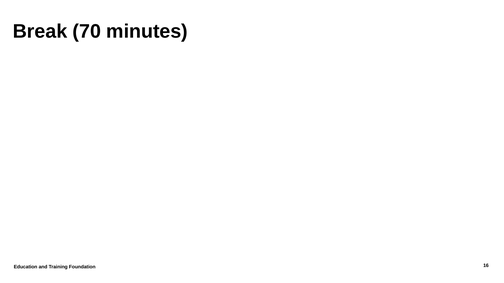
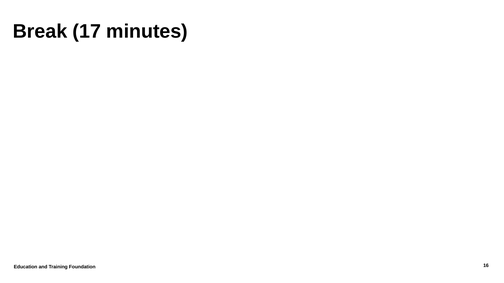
70: 70 -> 17 (87, 31)
